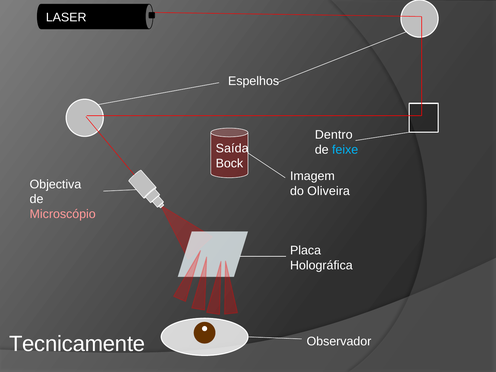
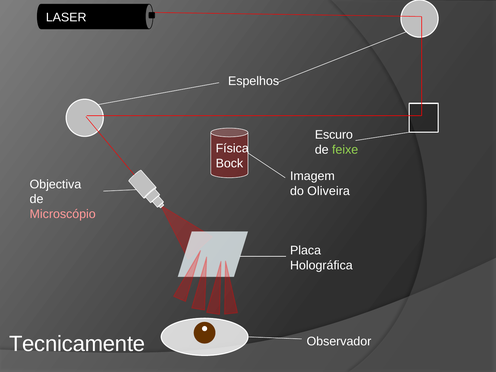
Dentro: Dentro -> Escuro (334, 135)
Saída: Saída -> Física (232, 149)
feixe colour: light blue -> light green (345, 150)
